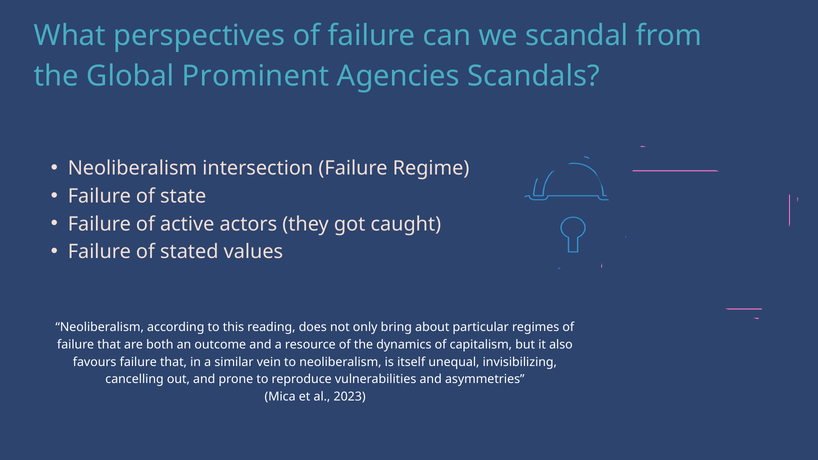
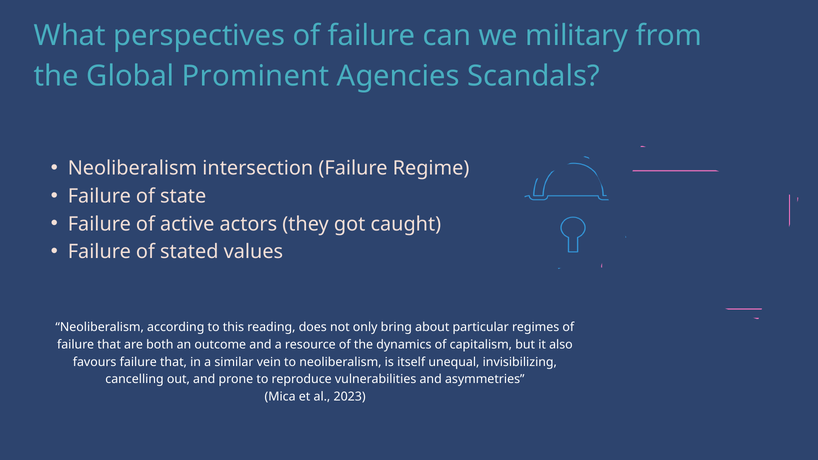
scandal: scandal -> military (577, 35)
